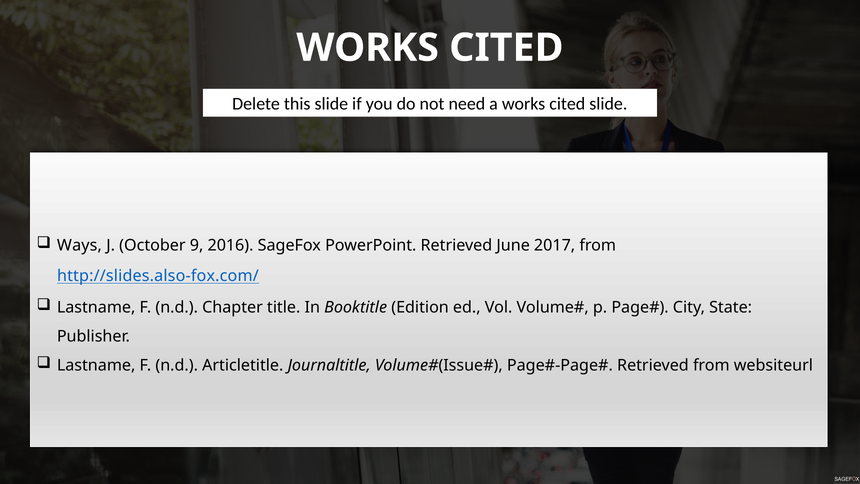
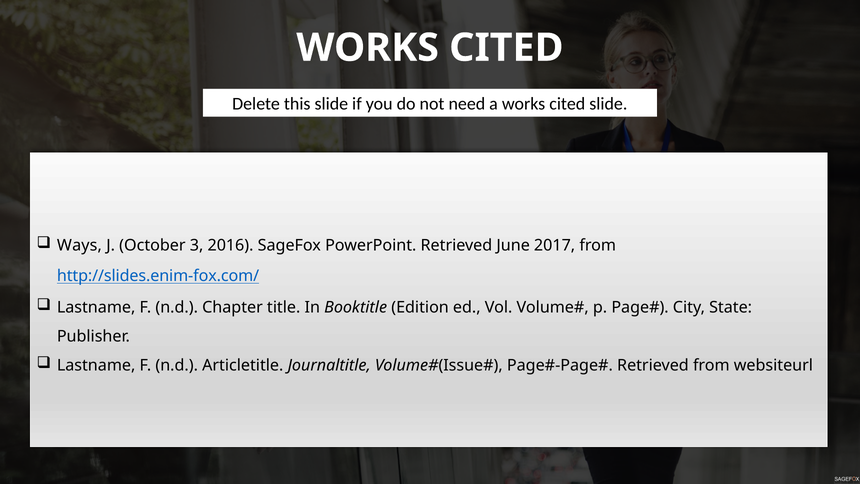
9: 9 -> 3 (197, 245)
http://slides.also-fox.com/: http://slides.also-fox.com/ -> http://slides.enim-fox.com/ (158, 276)
